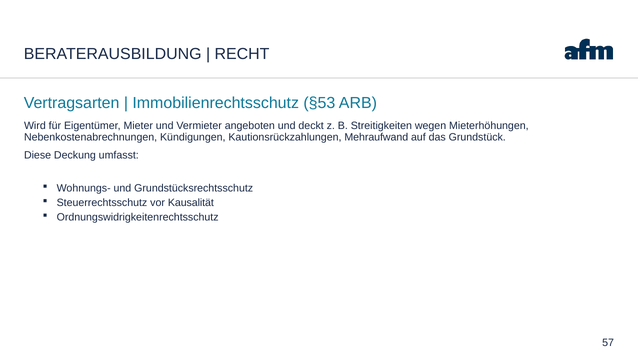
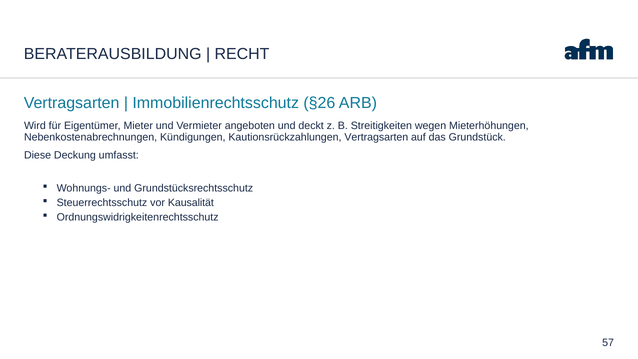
§53: §53 -> §26 (319, 103)
Kautionsrückzahlungen Mehraufwand: Mehraufwand -> Vertragsarten (376, 137)
